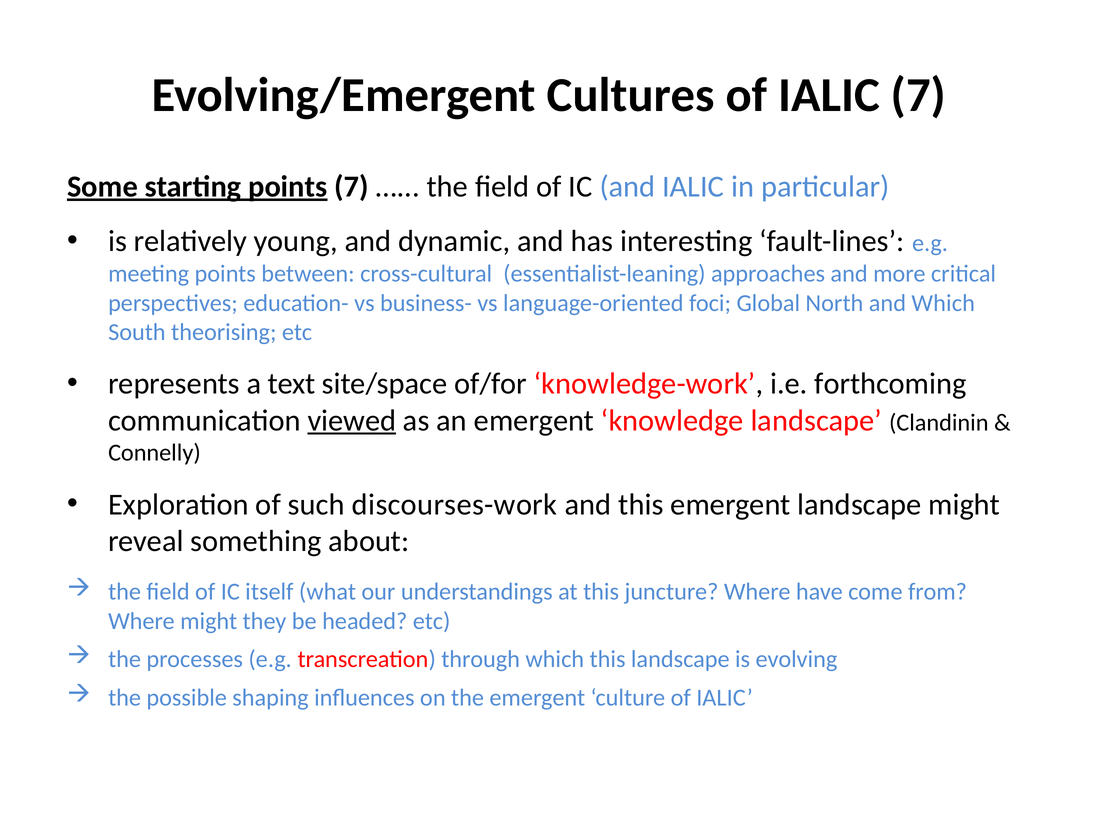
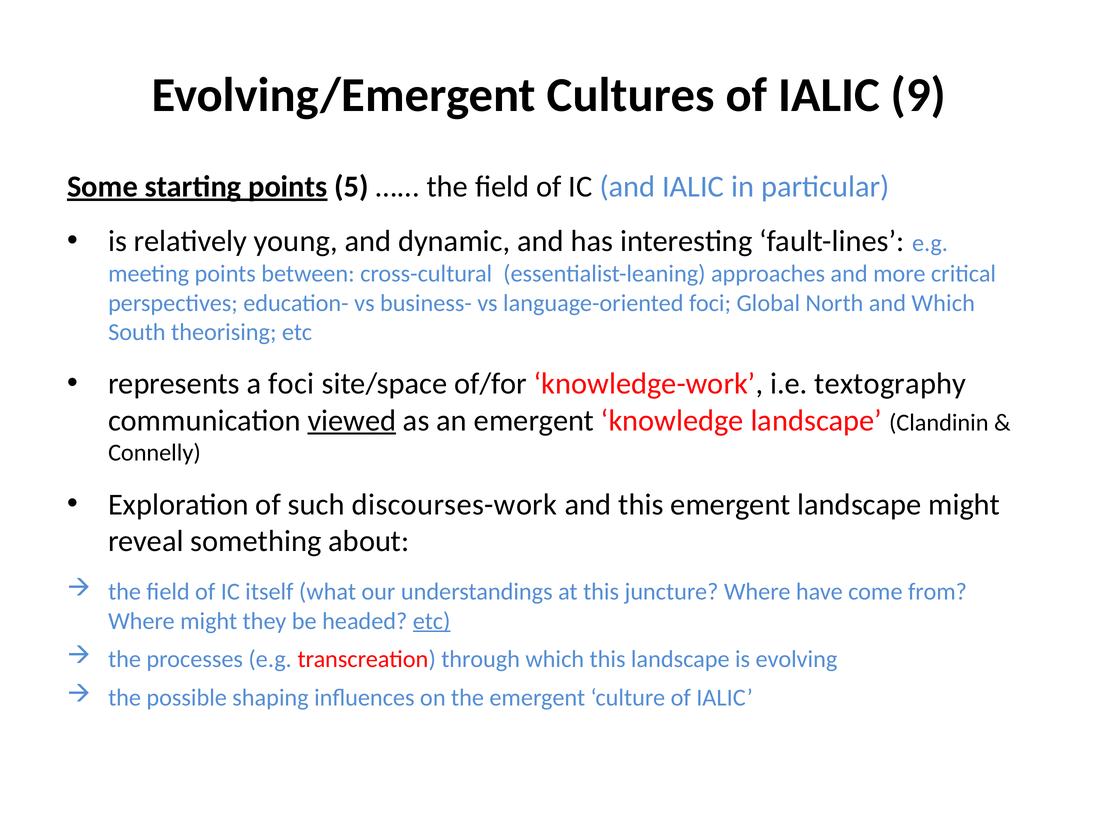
IALIC 7: 7 -> 9 (918, 95)
points 7: 7 -> 5 (352, 187)
a text: text -> foci (291, 384)
forthcoming: forthcoming -> textography (890, 384)
etc underline: none -> present (432, 621)
